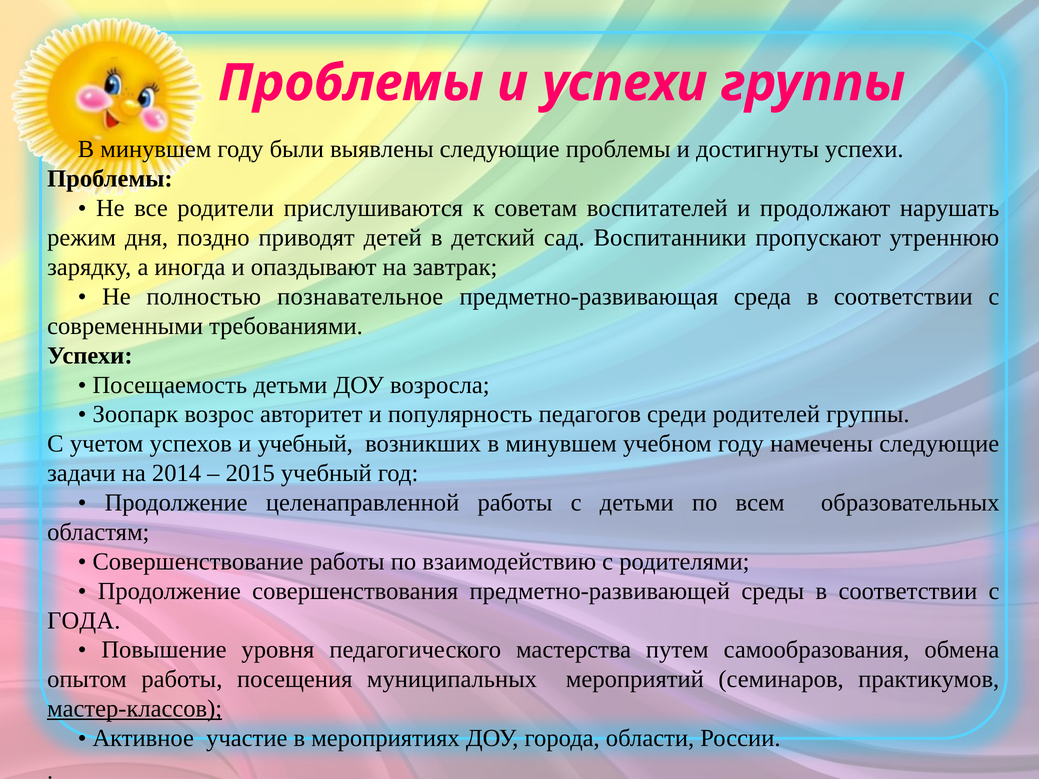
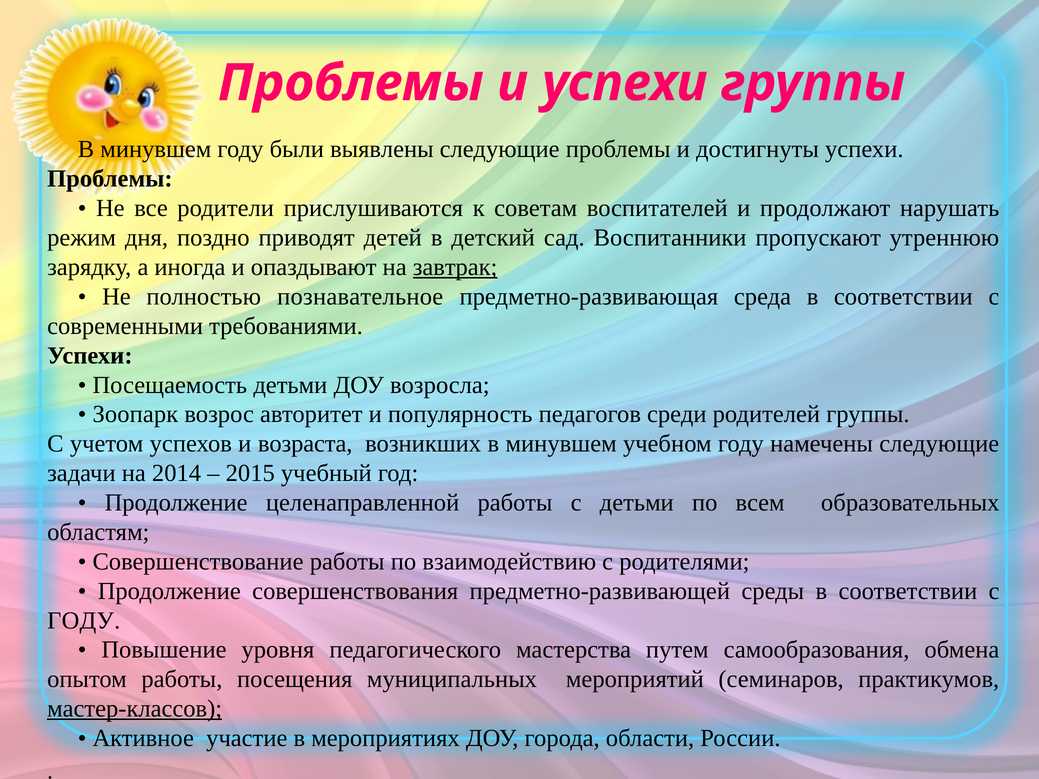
завтрак underline: none -> present (455, 267)
и учебный: учебный -> возраста (305, 444)
ГОДА: ГОДА -> ГОДУ (84, 621)
